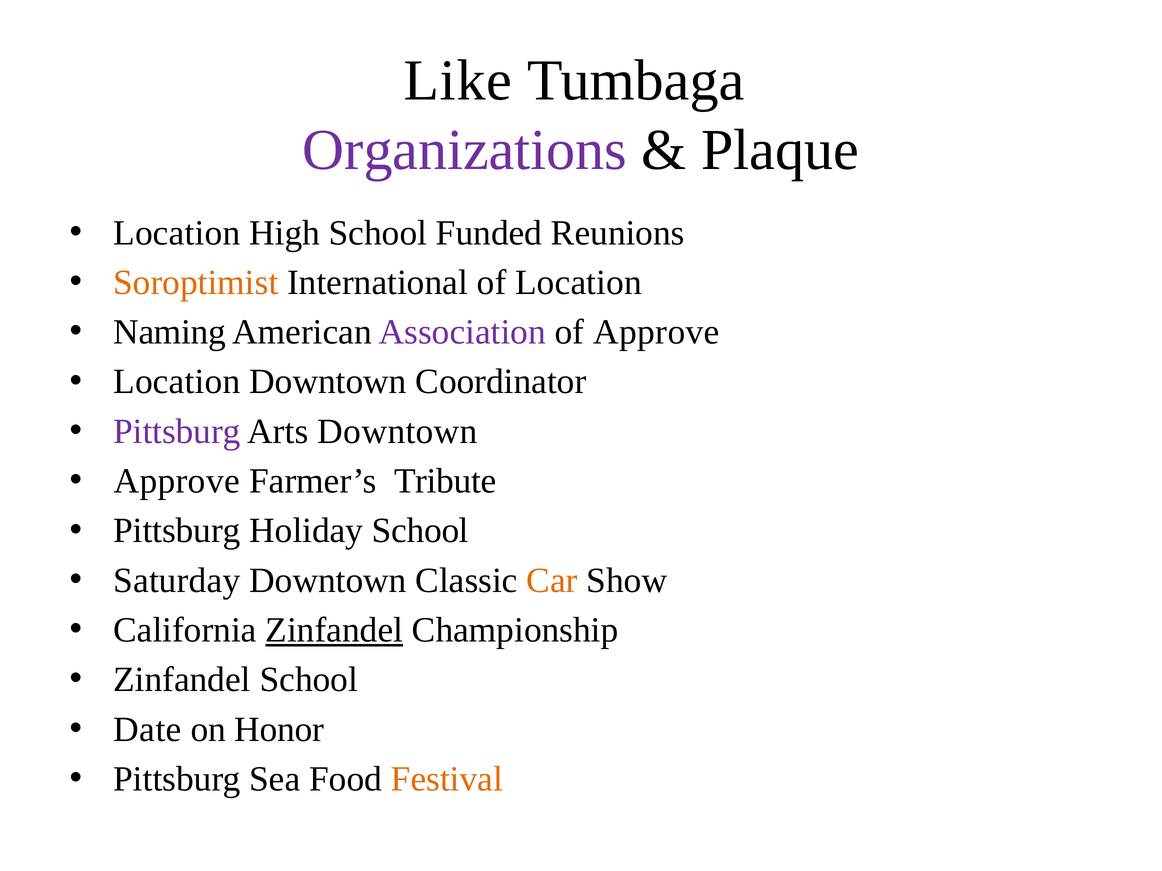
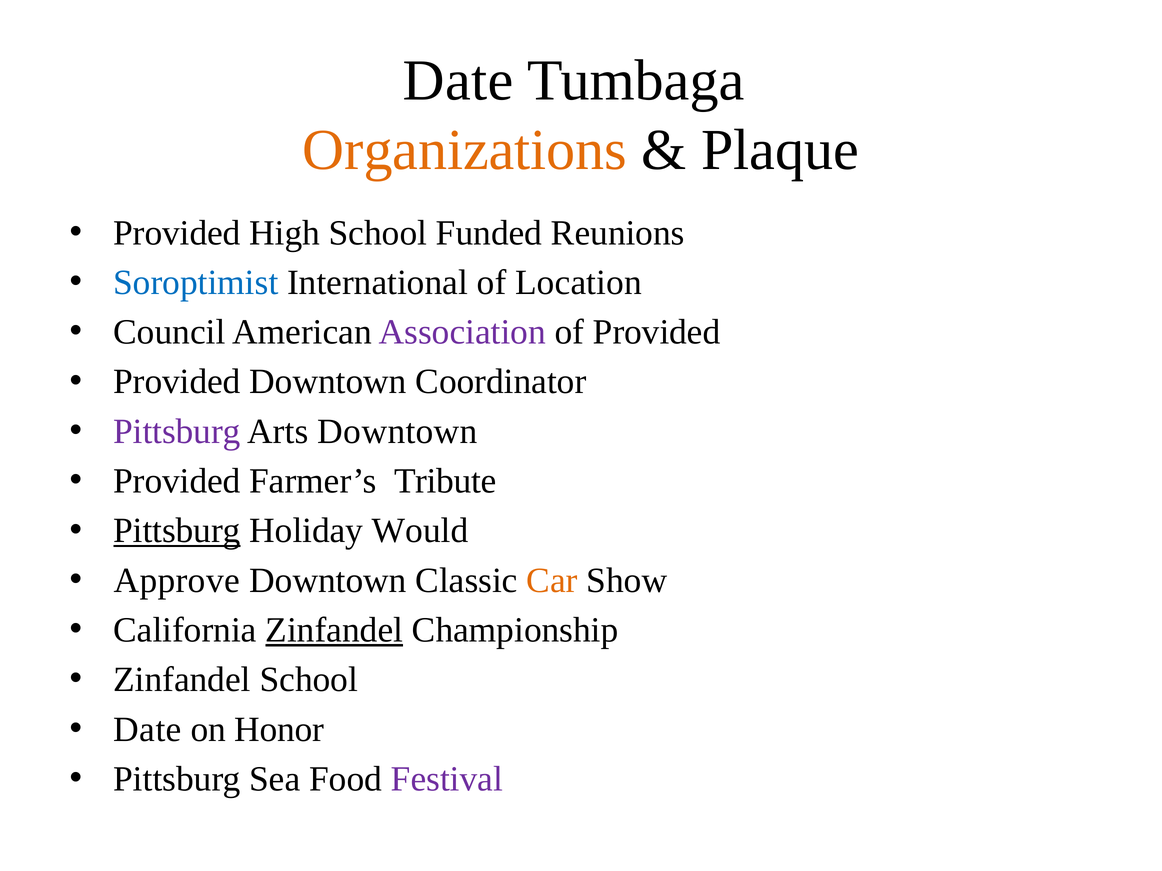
Like: Like -> Date (458, 81)
Organizations colour: purple -> orange (465, 150)
Location: Location -> Provided (177, 233)
Soroptimist colour: orange -> blue (196, 283)
Naming: Naming -> Council (169, 332)
of Approve: Approve -> Provided (657, 332)
Location: Location -> Provided (177, 382)
Approve: Approve -> Provided (177, 481)
Pittsburg underline: none -> present (177, 531)
Holiday School: School -> Would (420, 531)
Saturday: Saturday -> Approve (177, 581)
Festival colour: orange -> purple (447, 779)
